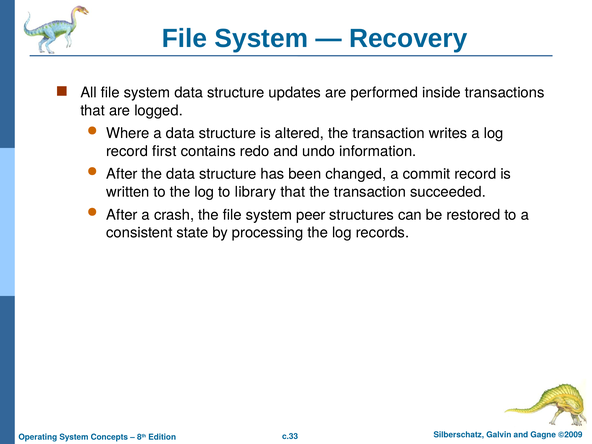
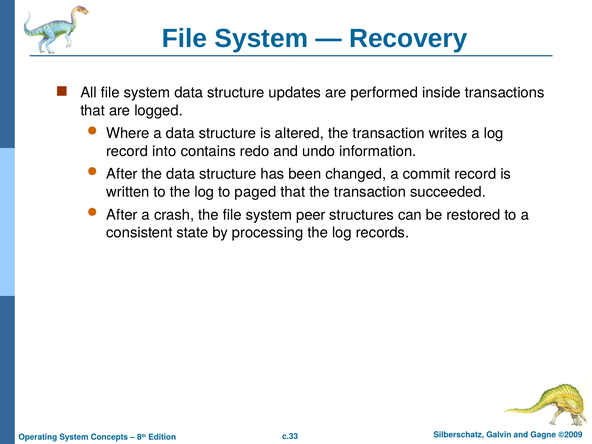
first: first -> into (164, 151)
library: library -> paged (256, 192)
